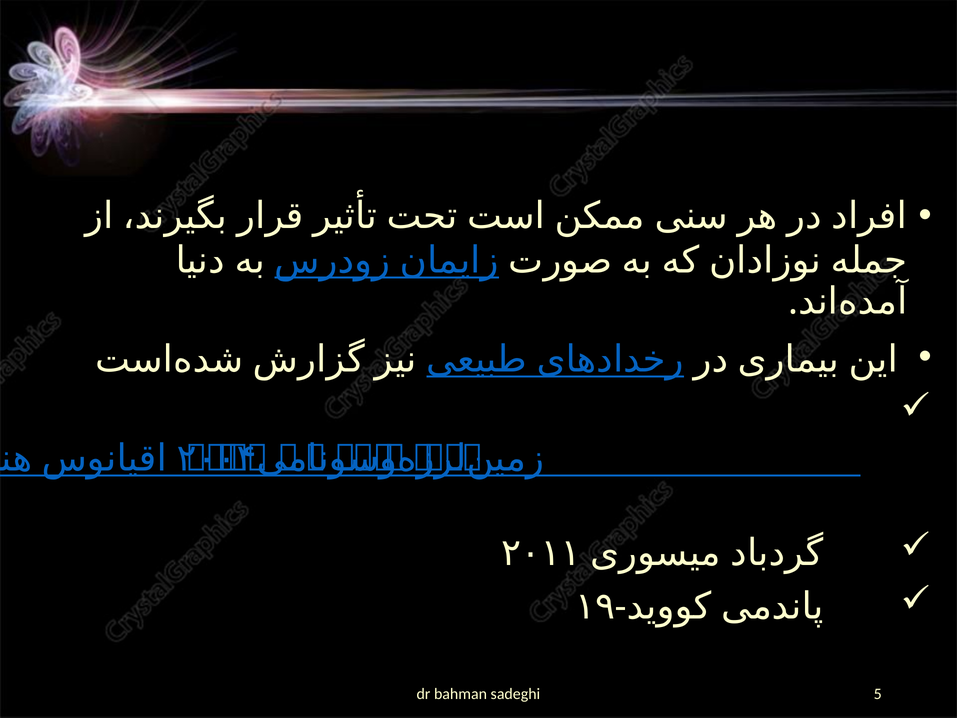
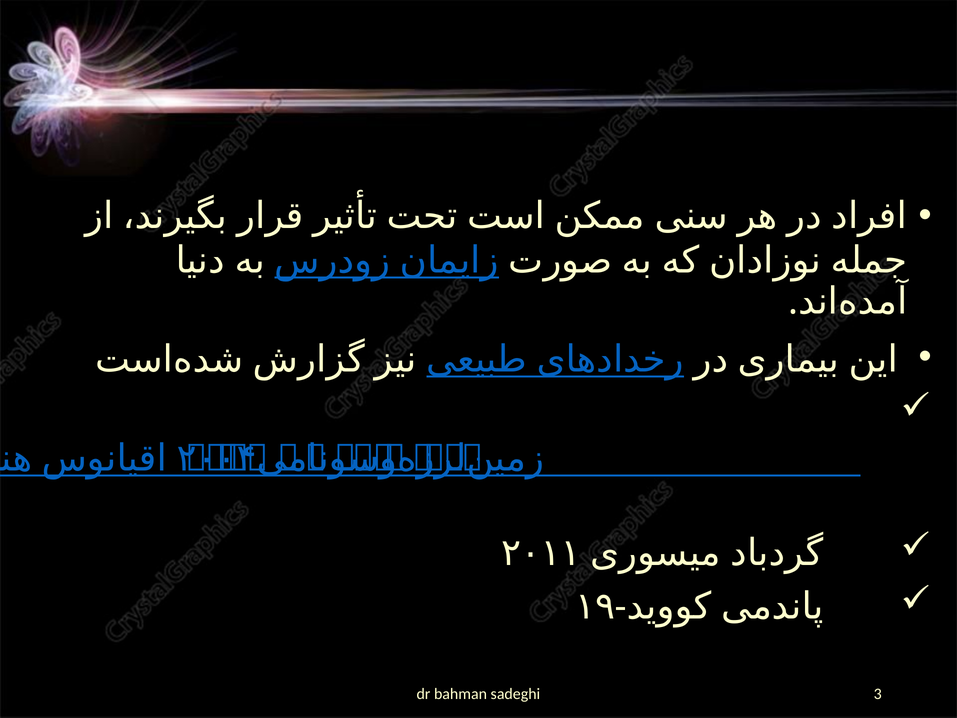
5: 5 -> 3 (878, 694)
